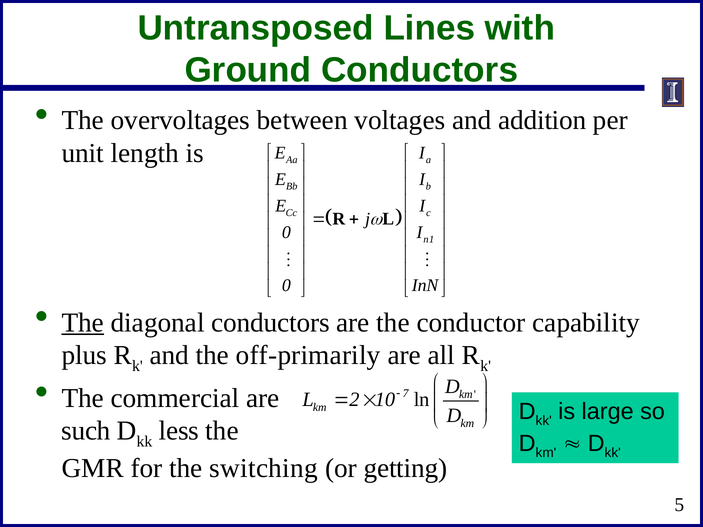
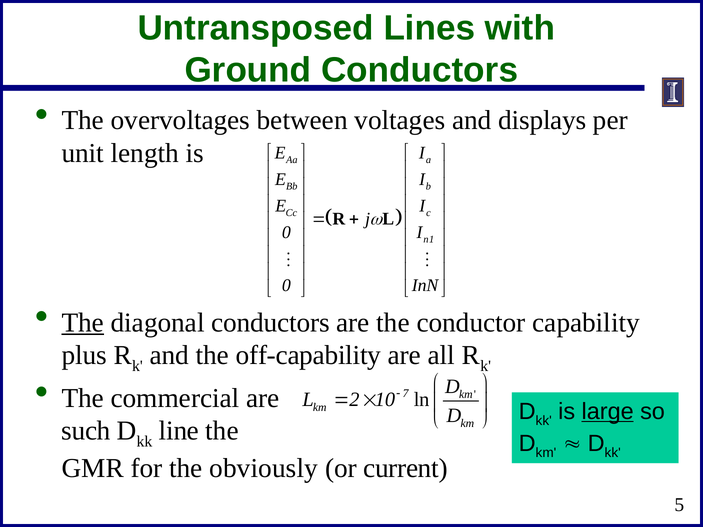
addition: addition -> displays (542, 120)
off-primarily: off-primarily -> off-capability (308, 356)
large underline: none -> present (608, 412)
less: less -> line (179, 431)
switching: switching -> obviously (264, 469)
getting: getting -> current (405, 469)
